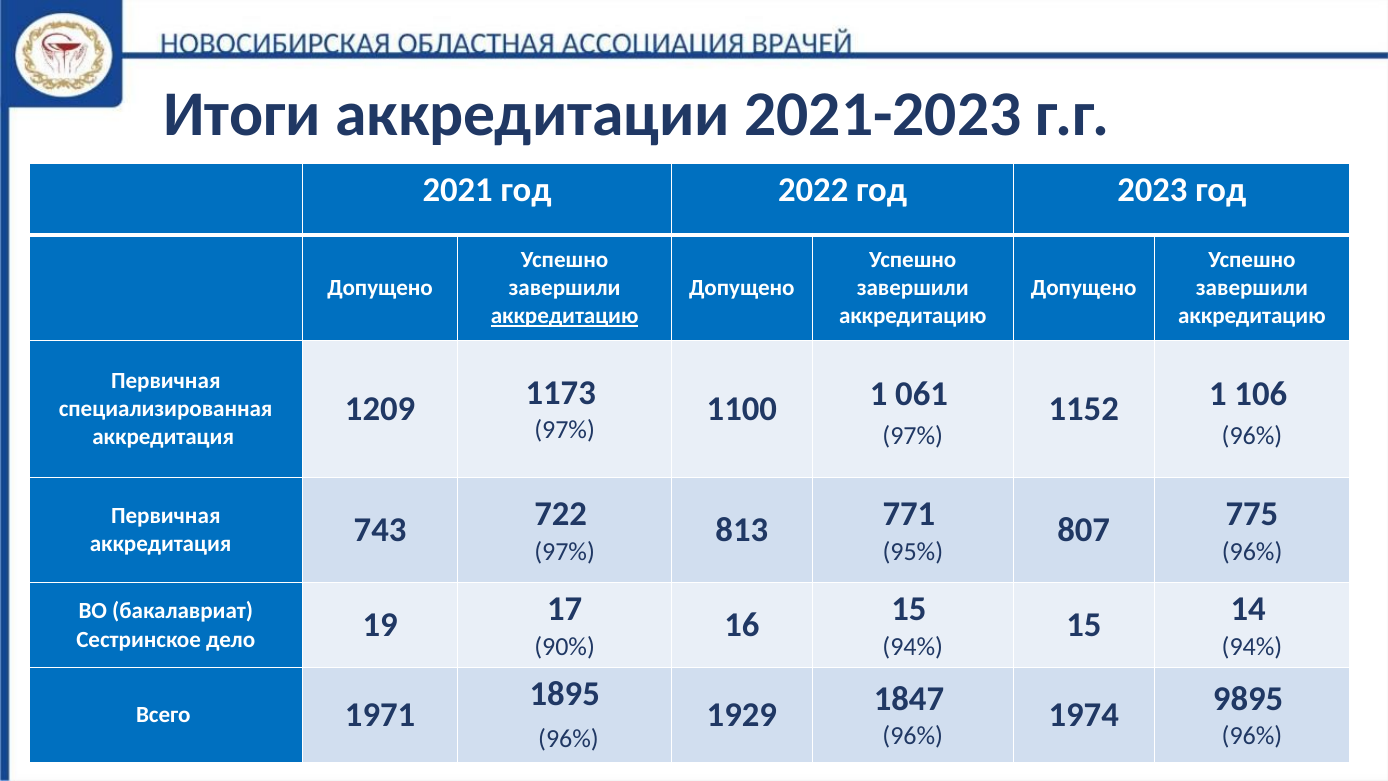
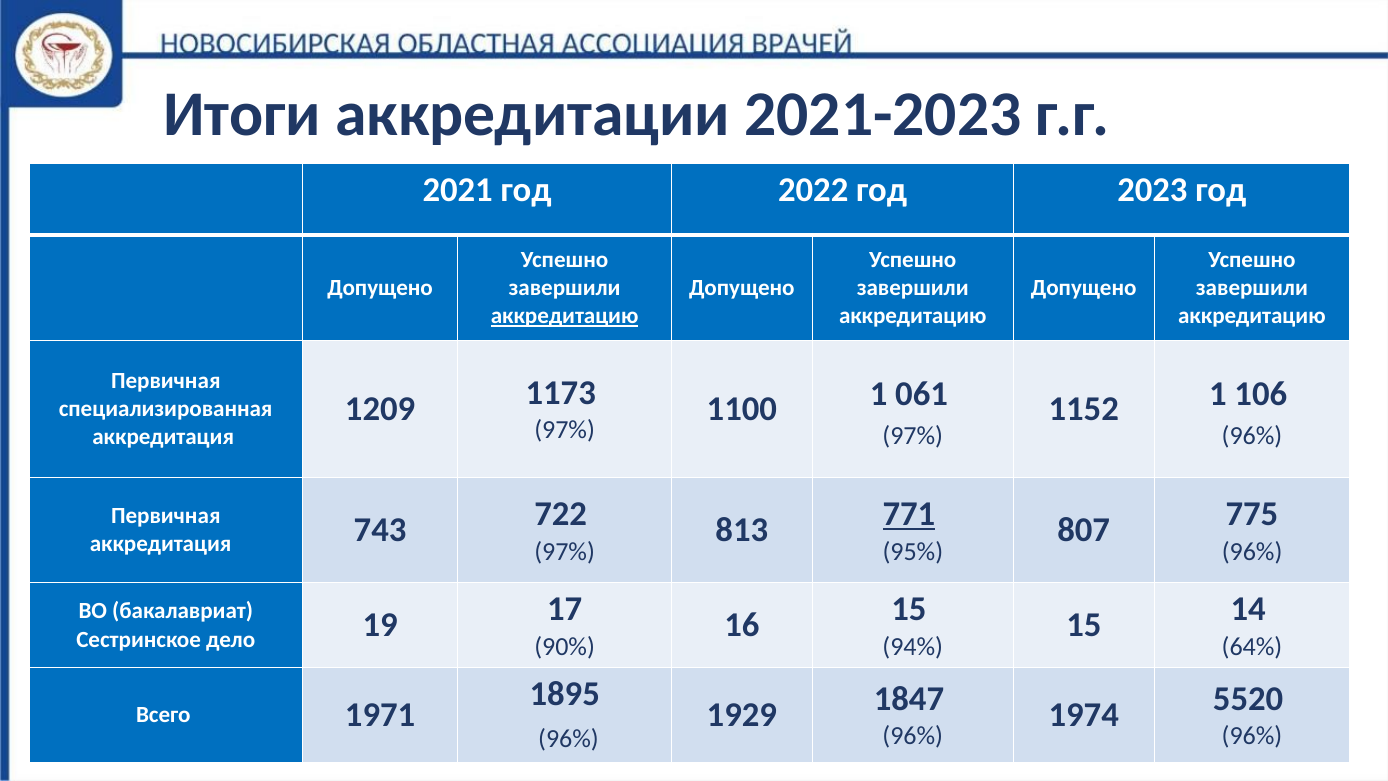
771 underline: none -> present (909, 514)
94%: 94% -> 64% (1252, 646)
9895: 9895 -> 5520 (1248, 699)
